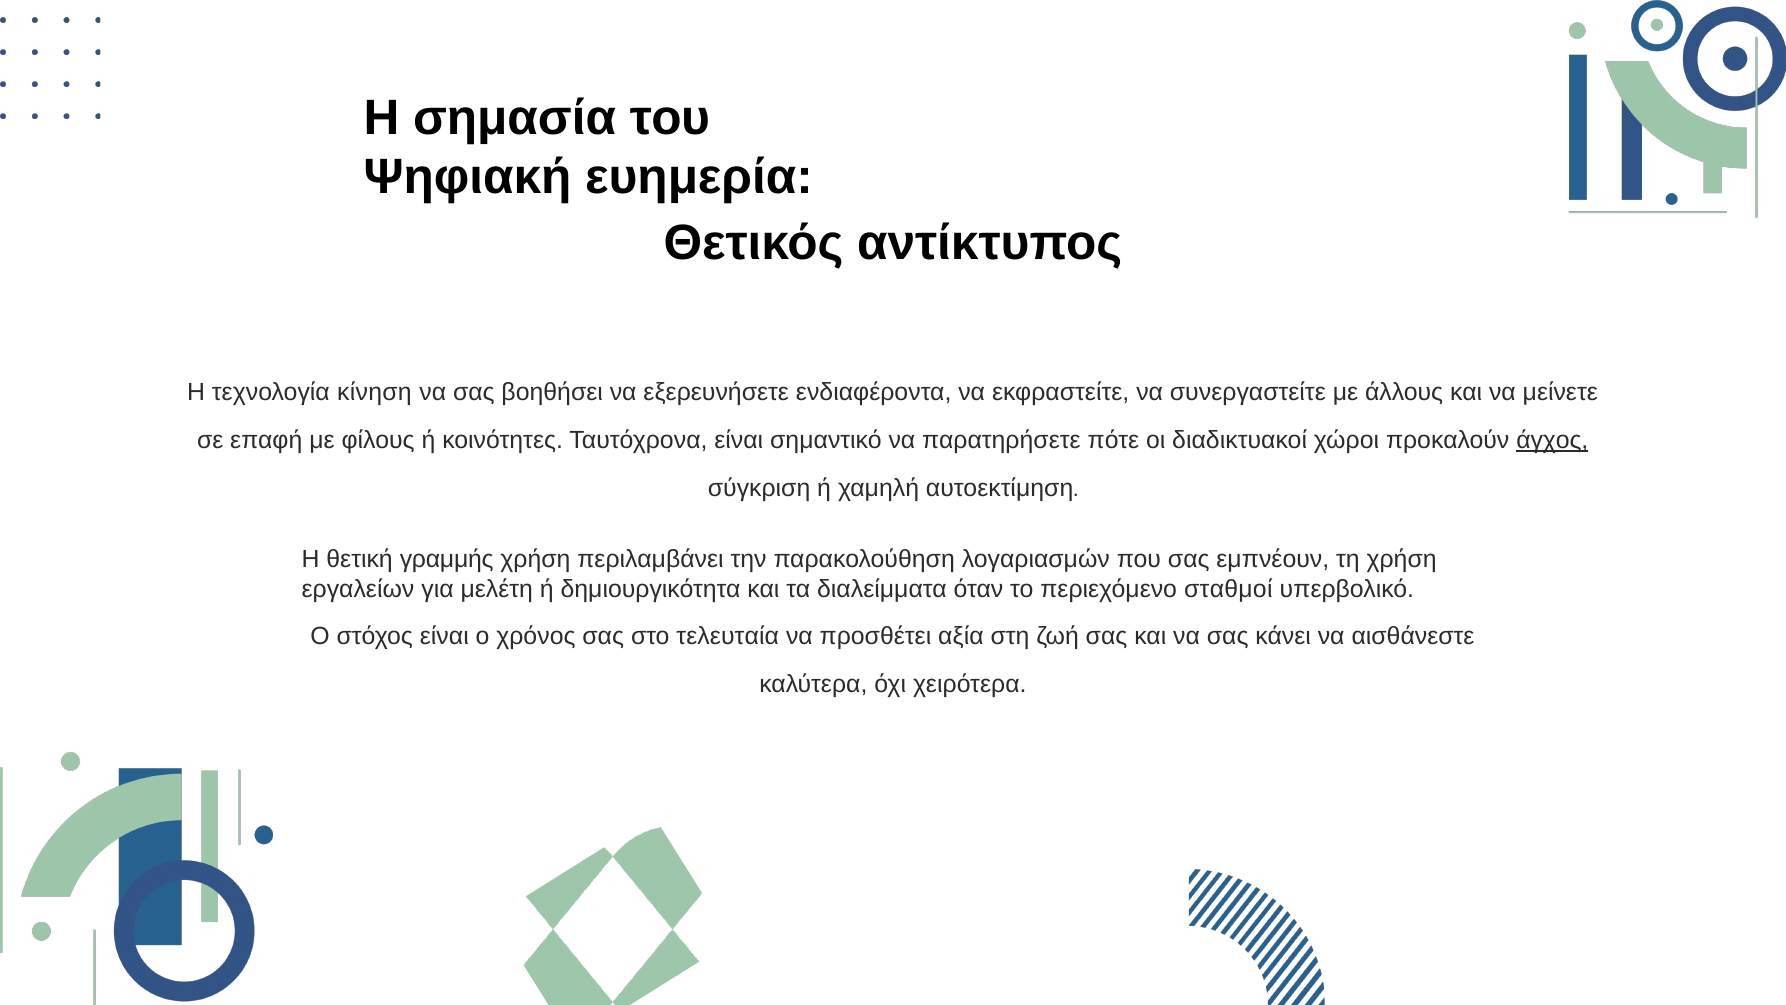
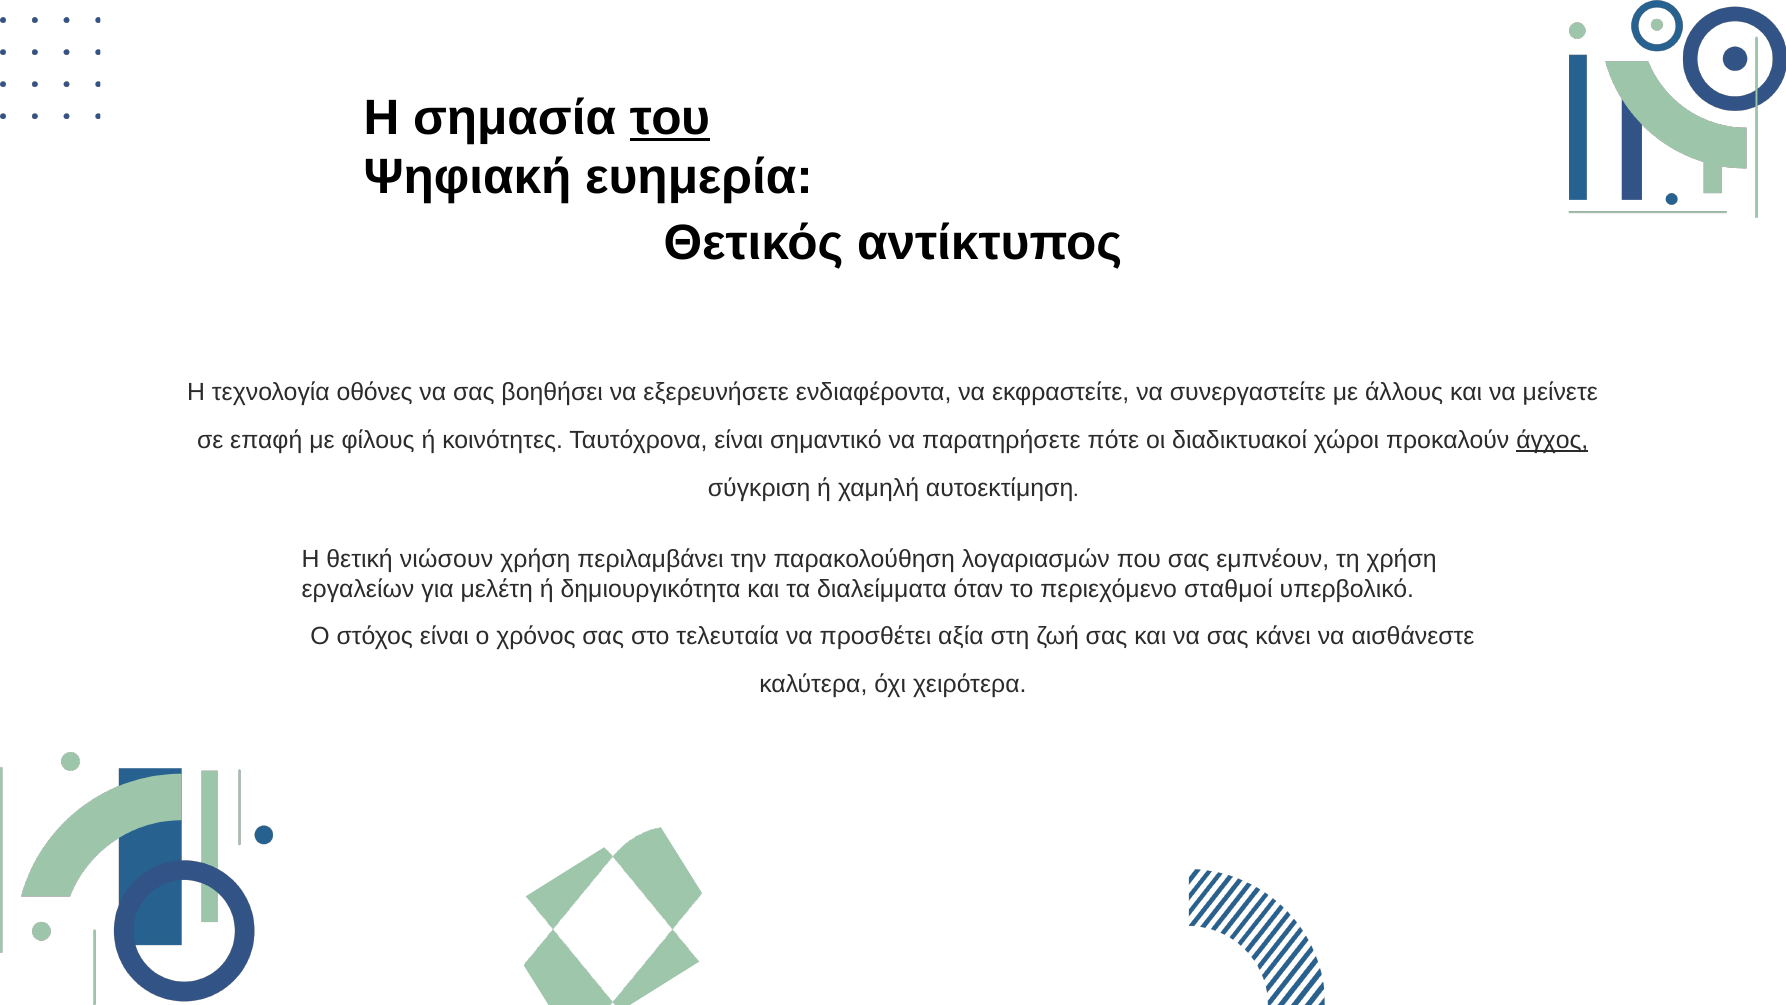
του underline: none -> present (670, 118)
κίνηση: κίνηση -> οθόνες (375, 393)
γραμμής: γραμμής -> νιώσουν (447, 559)
